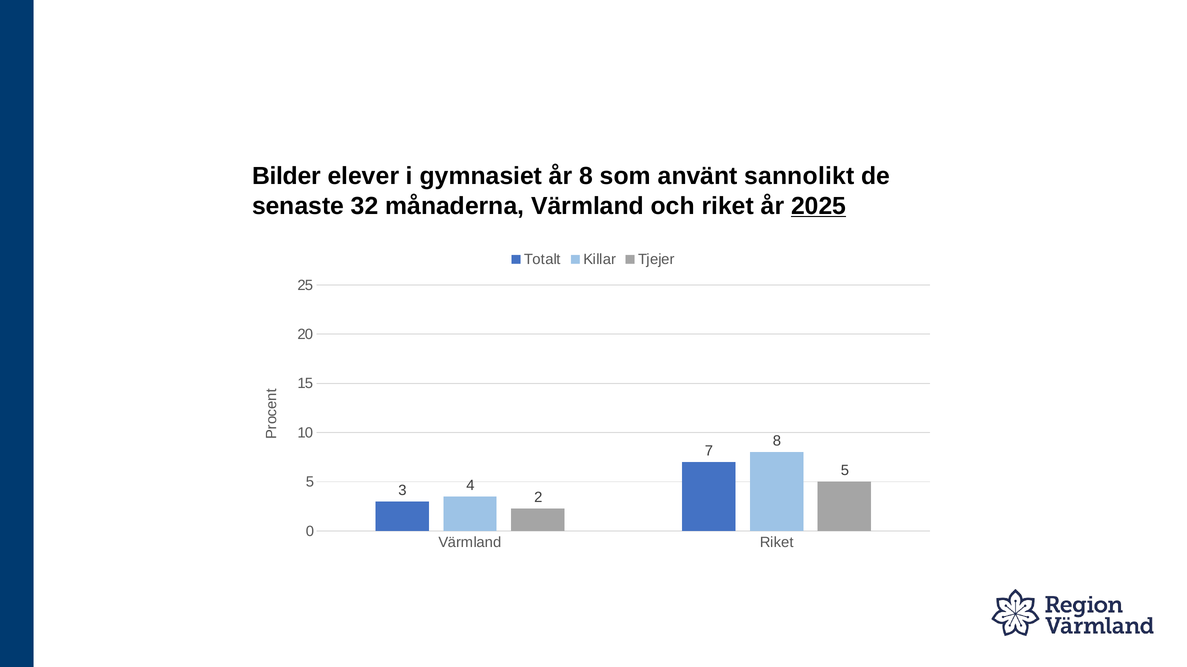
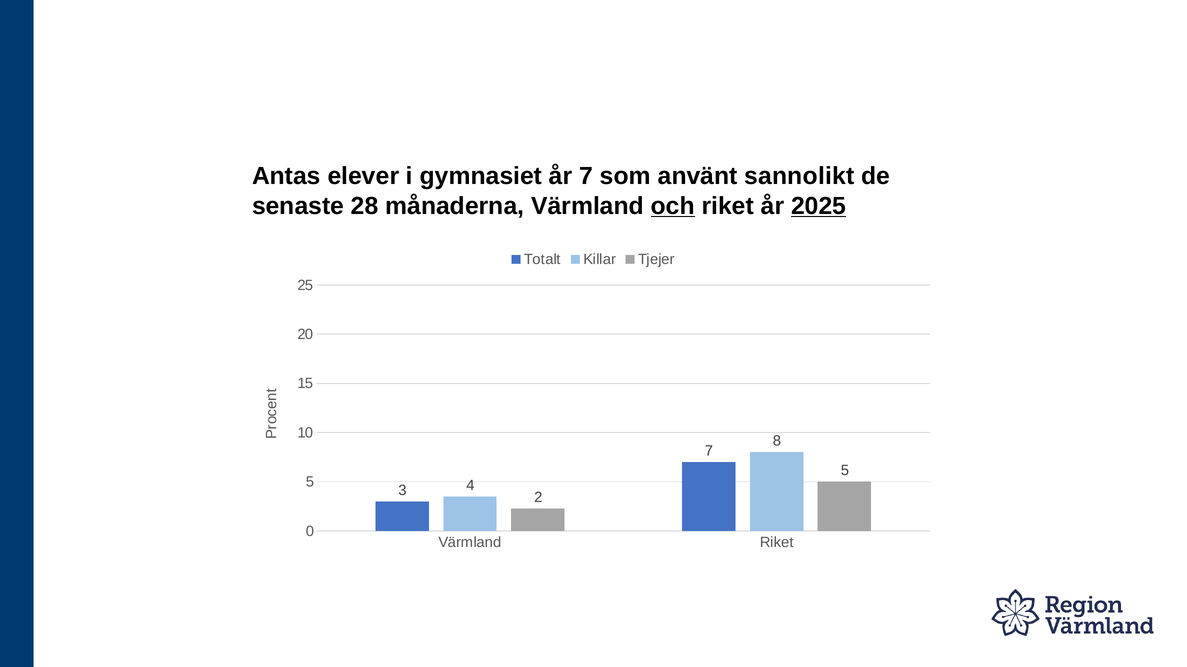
Bilder: Bilder -> Antas (286, 176)
år 8: 8 -> 7 (586, 176)
32: 32 -> 28 (365, 206)
och underline: none -> present (673, 206)
